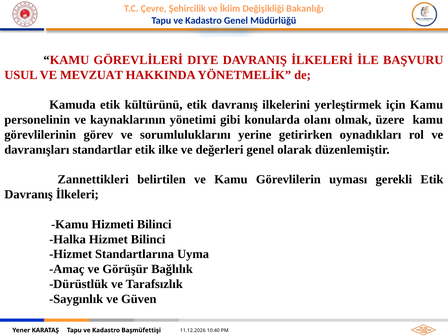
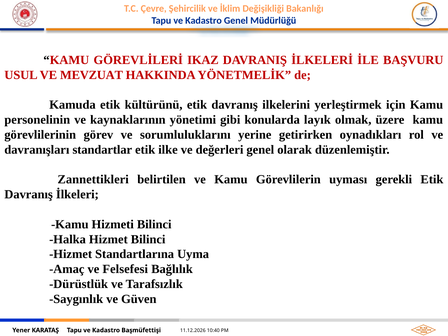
DIYE: DIYE -> IKAZ (203, 60)
olanı: olanı -> layık (317, 120)
Görüşür: Görüşür -> Felsefesi (125, 269)
